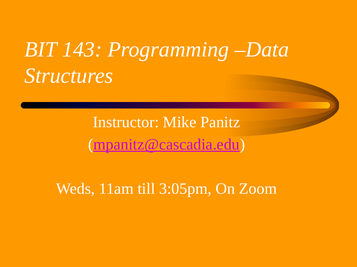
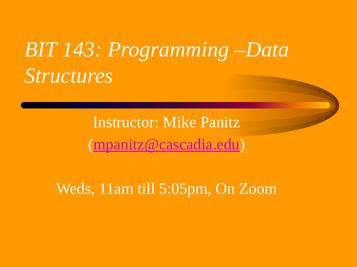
3:05pm: 3:05pm -> 5:05pm (185, 189)
